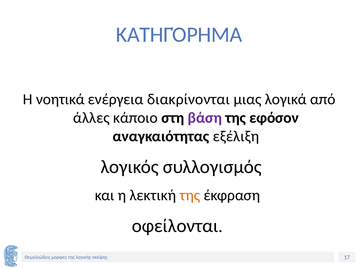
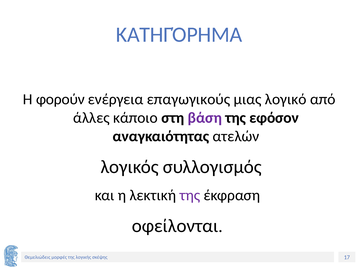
νοητικά: νοητικά -> φορούν (60, 100)
διακρίνονται: διακρίνονται -> επαγωγικούς (189, 100)
λογικά: λογικά -> λογικό (286, 100)
εξέλιξη: εξέλιξη -> ατελών (236, 137)
της colour: orange -> purple (190, 196)
